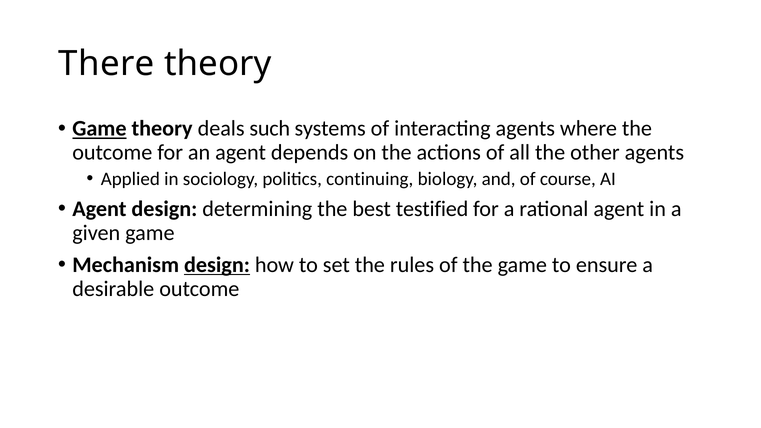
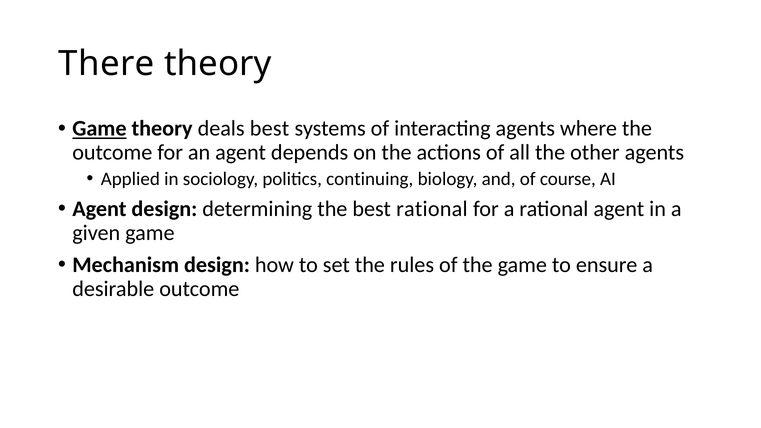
deals such: such -> best (270, 129)
best testified: testified -> rational (432, 209)
design underline: present -> none (217, 265)
